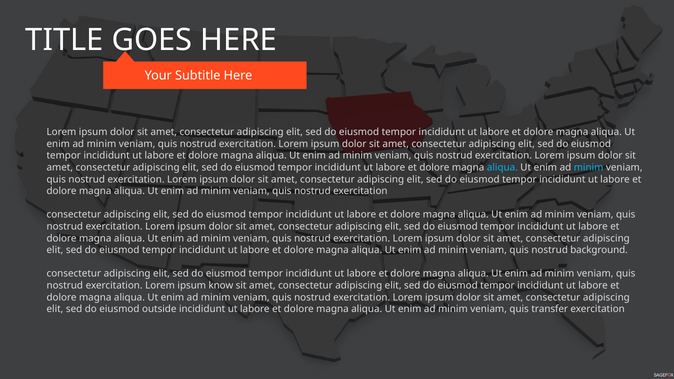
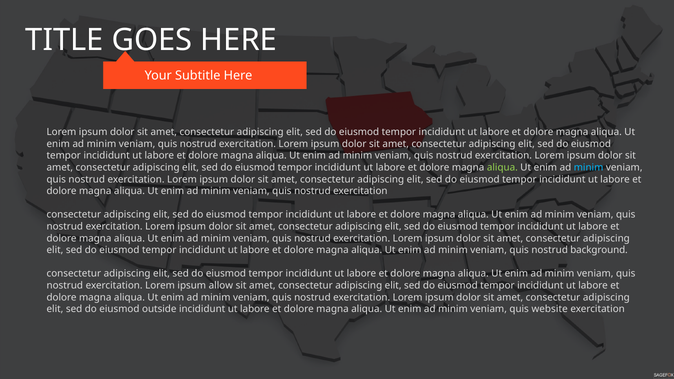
aliqua colour: light blue -> light green (502, 168)
know: know -> allow (221, 286)
transfer: transfer -> website (550, 309)
